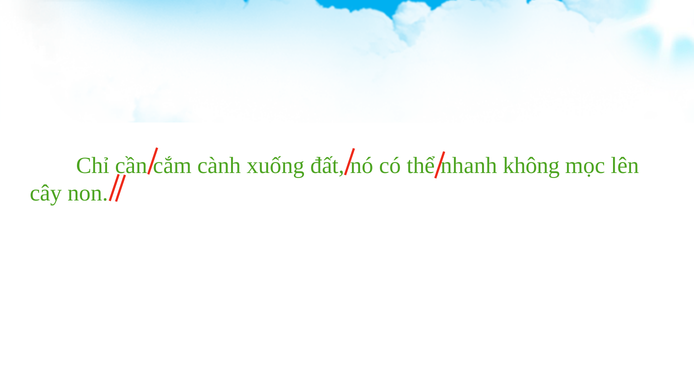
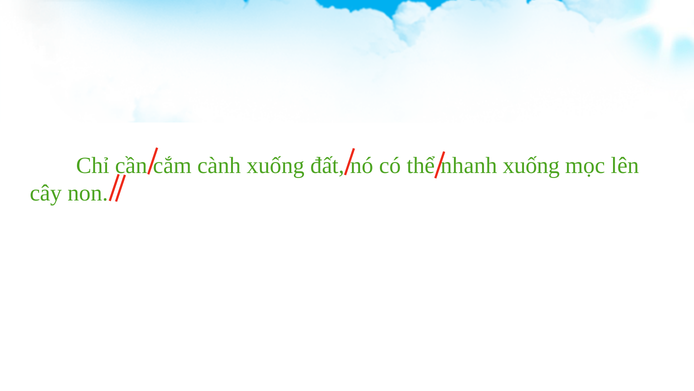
nhanh không: không -> xuống (531, 165)
